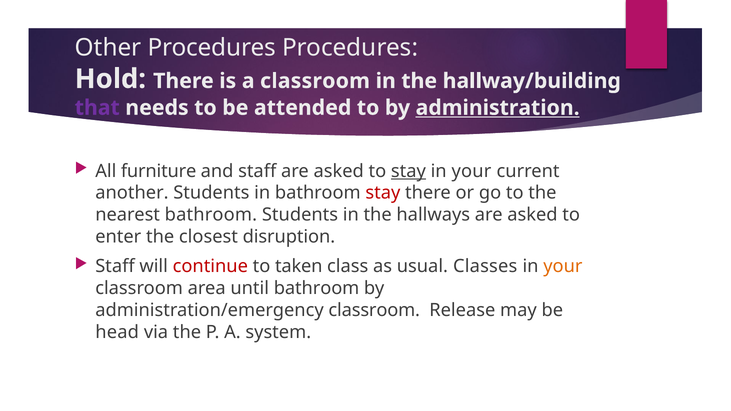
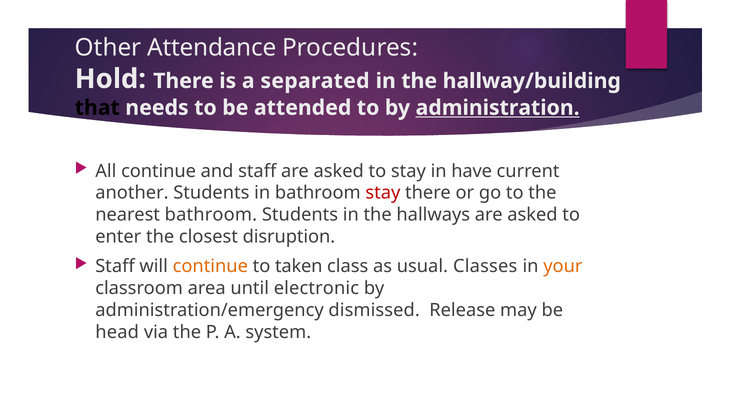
Other Procedures: Procedures -> Attendance (212, 48)
a classroom: classroom -> separated (315, 81)
that colour: purple -> black (97, 108)
All furniture: furniture -> continue (159, 171)
stay underline: present -> none (408, 171)
your: your -> have (472, 171)
continue colour: red -> orange (210, 266)
until bathroom: bathroom -> electronic (316, 288)
administration/emergency classroom: classroom -> dismissed (374, 310)
